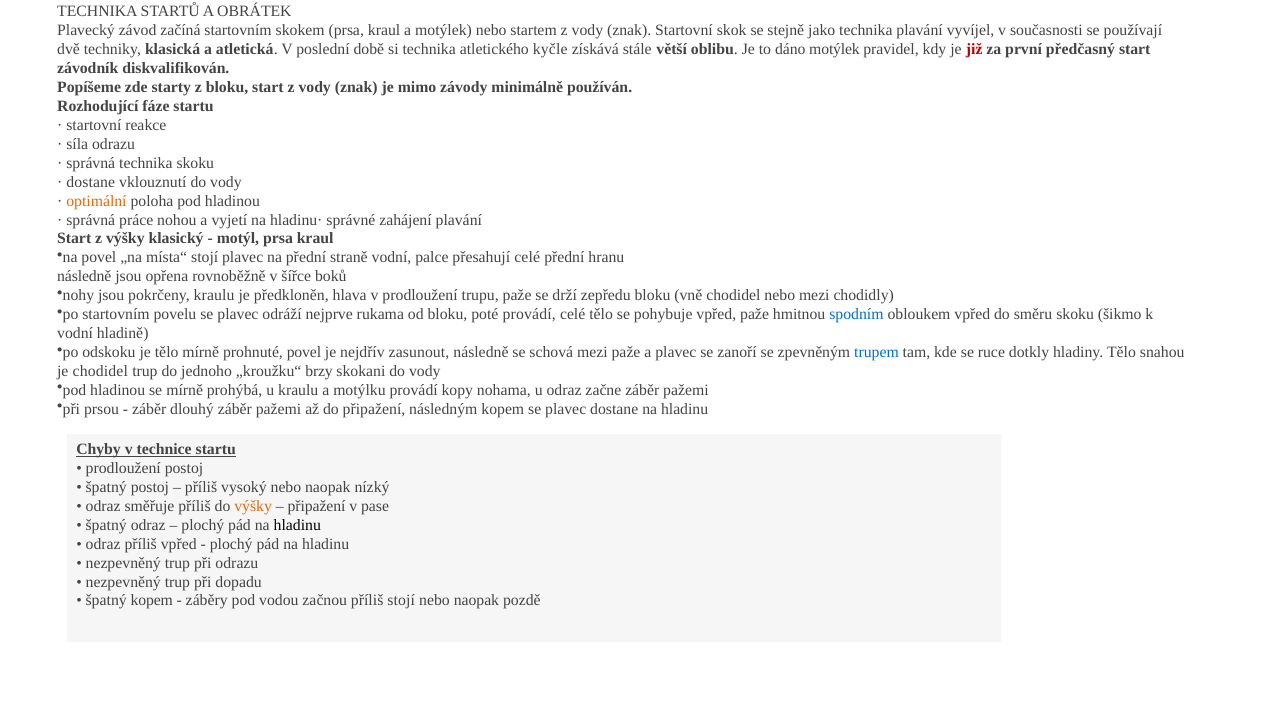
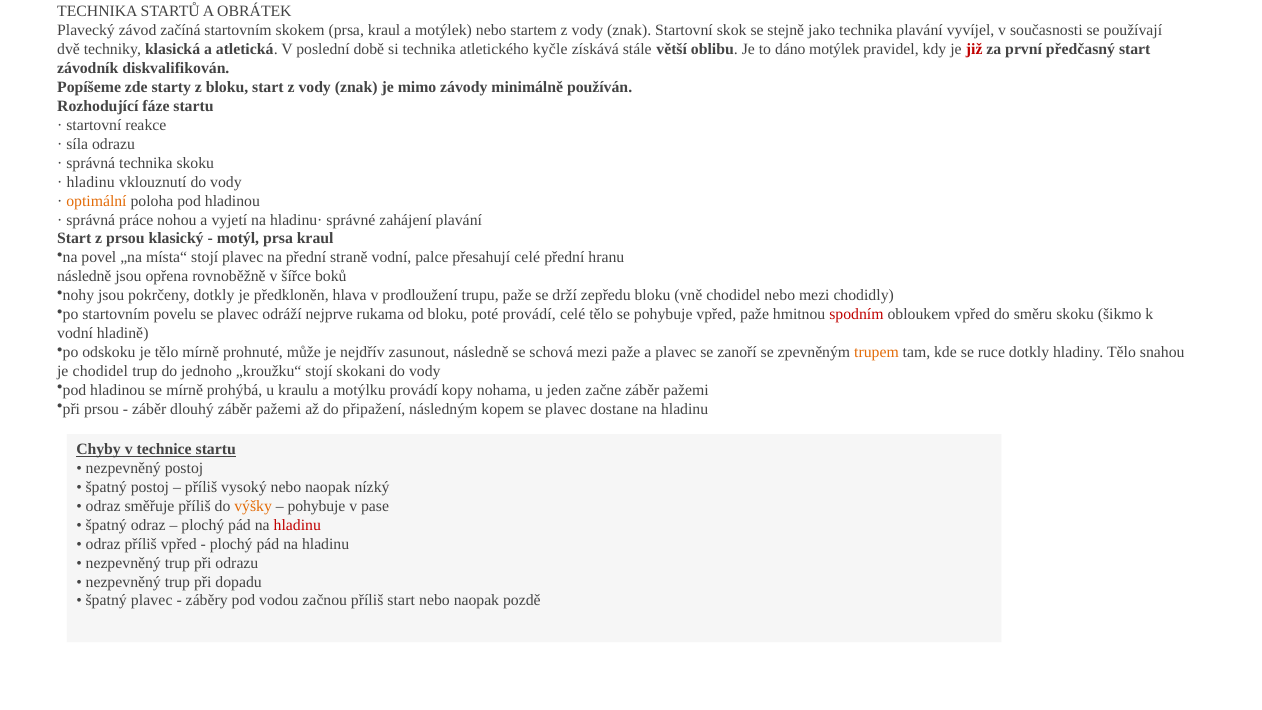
dostane: dostane -> hladinu (91, 182)
z výšky: výšky -> prsou (125, 239)
pokrčeny kraulu: kraulu -> dotkly (214, 296)
spodním colour: blue -> red (856, 314)
prohnuté povel: povel -> může (304, 352)
trupem colour: blue -> orange (876, 352)
„kroužku“ brzy: brzy -> stojí (319, 371)
u odraz: odraz -> jeden (564, 390)
prodloužení: prodloužení -> nezpevněný (123, 468)
připažení: připažení -> pohybuje (317, 506)
hladinu colour: black -> red (297, 525)
špatný kopem: kopem -> plavec (152, 601)
příliš stojí: stojí -> start (401, 601)
